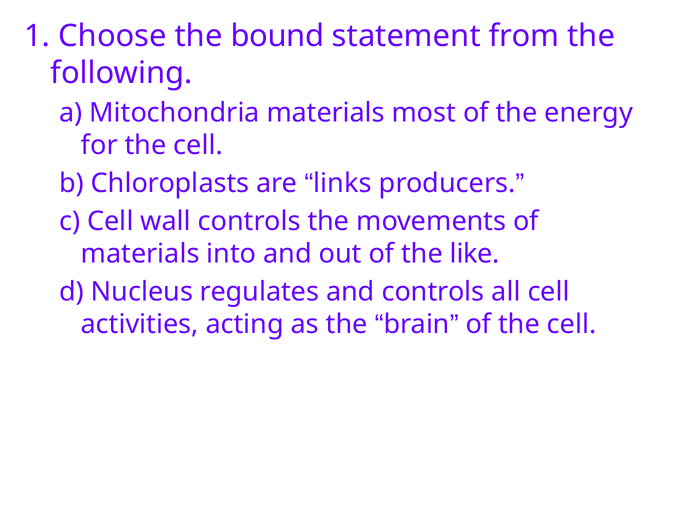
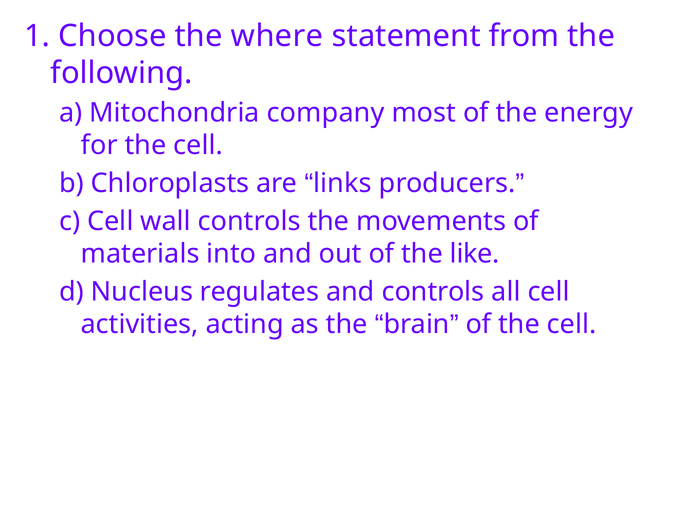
bound: bound -> where (277, 36)
Mitochondria materials: materials -> company (326, 113)
